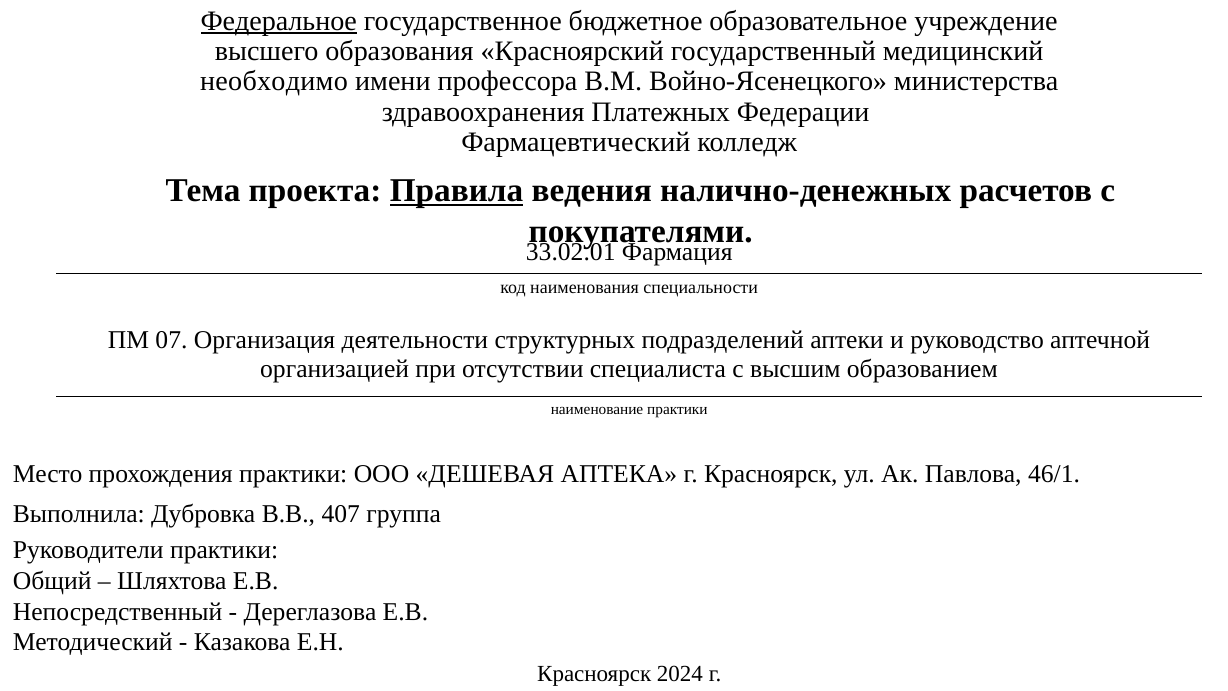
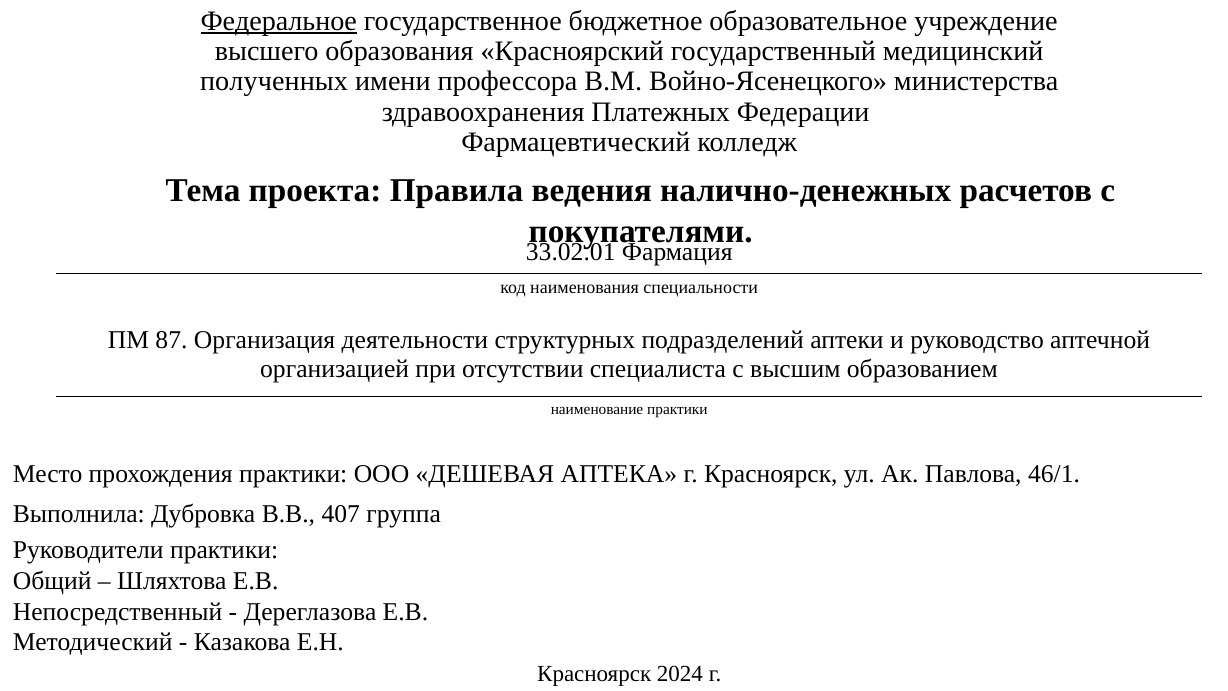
необходимо: необходимо -> полученных (274, 82)
Правила underline: present -> none (457, 191)
07: 07 -> 87 (171, 340)
